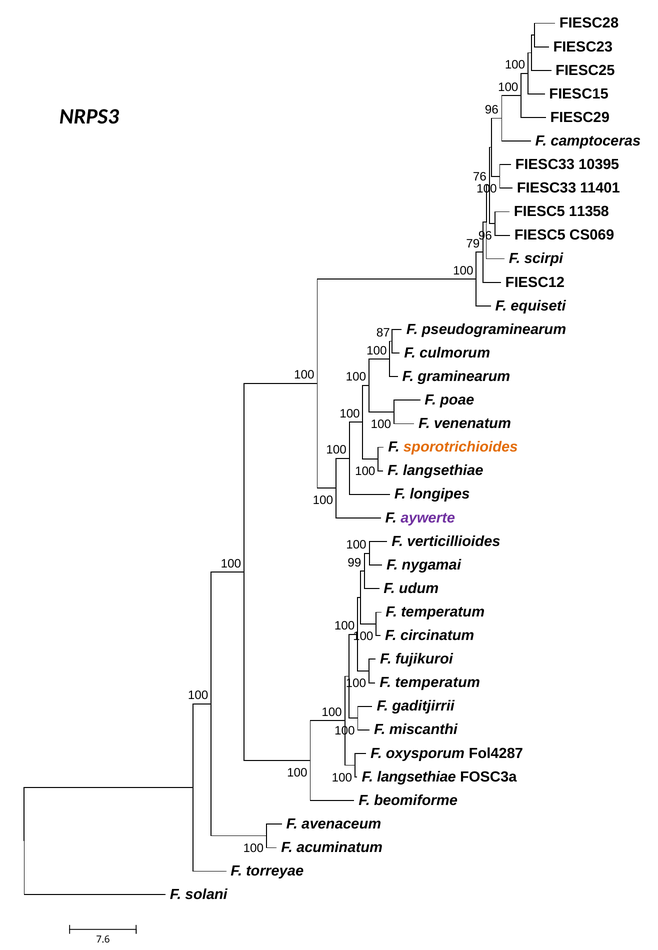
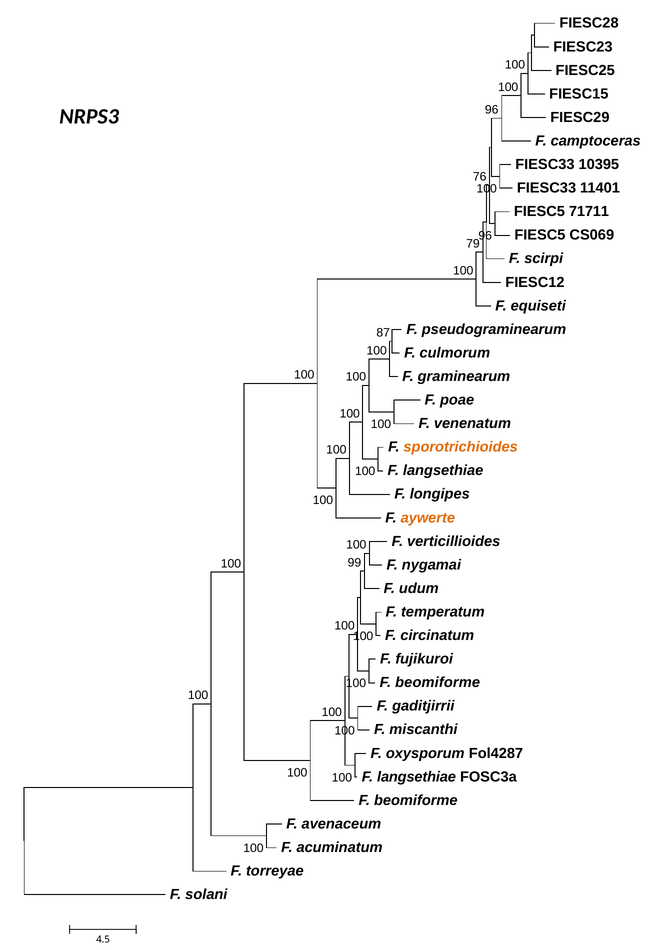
11358: 11358 -> 71711 (589, 212)
aywerte colour: purple -> orange (428, 518)
temperatum: temperatum -> beomiforme (438, 683)
7.6: 7.6 -> 4.5 (103, 940)
